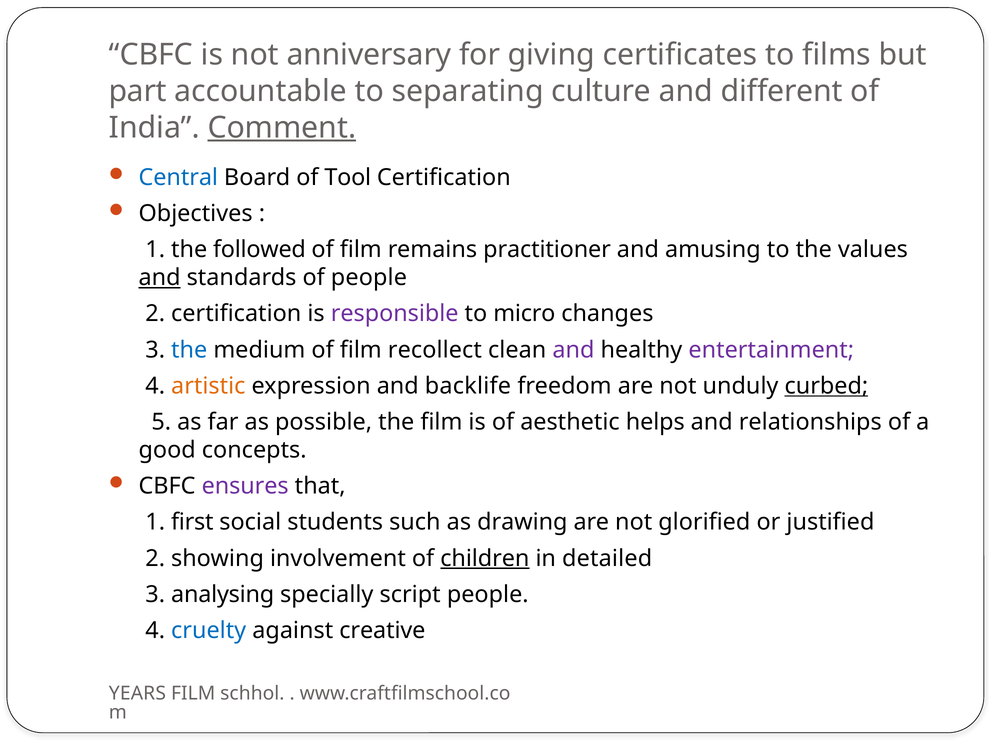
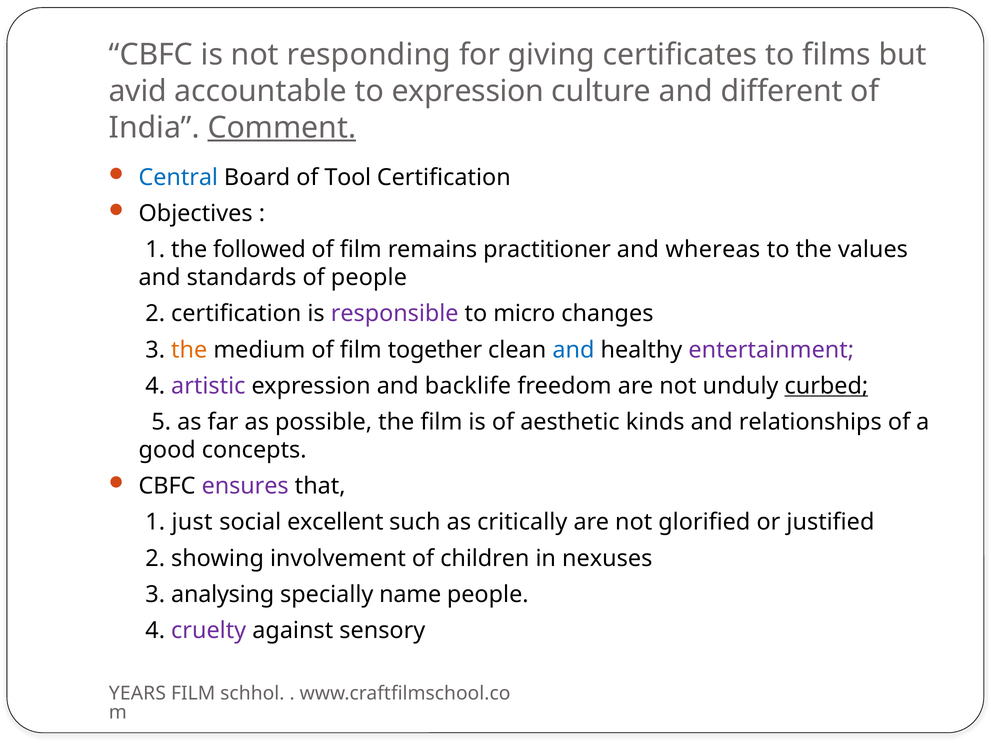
anniversary: anniversary -> responding (369, 55)
part: part -> avid (138, 91)
to separating: separating -> expression (468, 91)
amusing: amusing -> whereas (713, 250)
and underline: present -> none (160, 278)
the colour: blue -> orange (189, 350)
recollect: recollect -> together (435, 350)
and colour: purple -> blue (573, 350)
artistic colour: orange -> purple (208, 386)
helps: helps -> kinds (655, 422)
first: first -> just (192, 522)
students: students -> excellent (335, 522)
drawing: drawing -> critically (522, 522)
children underline: present -> none (485, 558)
detailed: detailed -> nexuses (607, 558)
script: script -> name (410, 595)
cruelty colour: blue -> purple (209, 631)
creative: creative -> sensory (382, 631)
